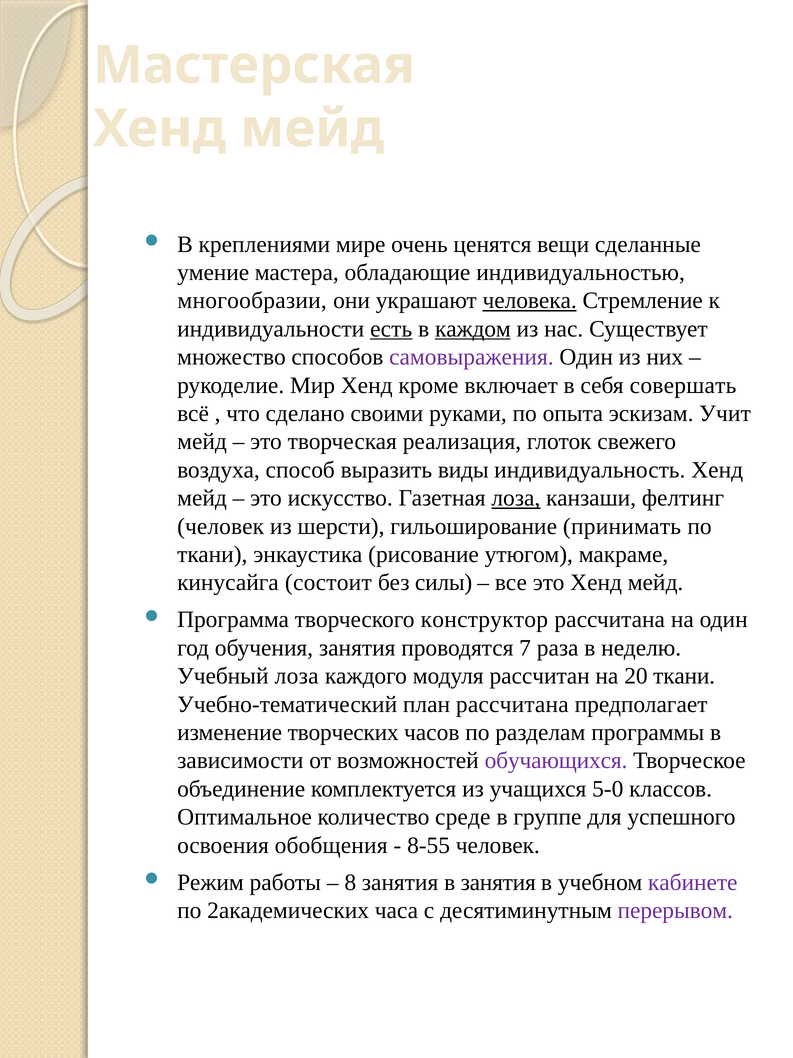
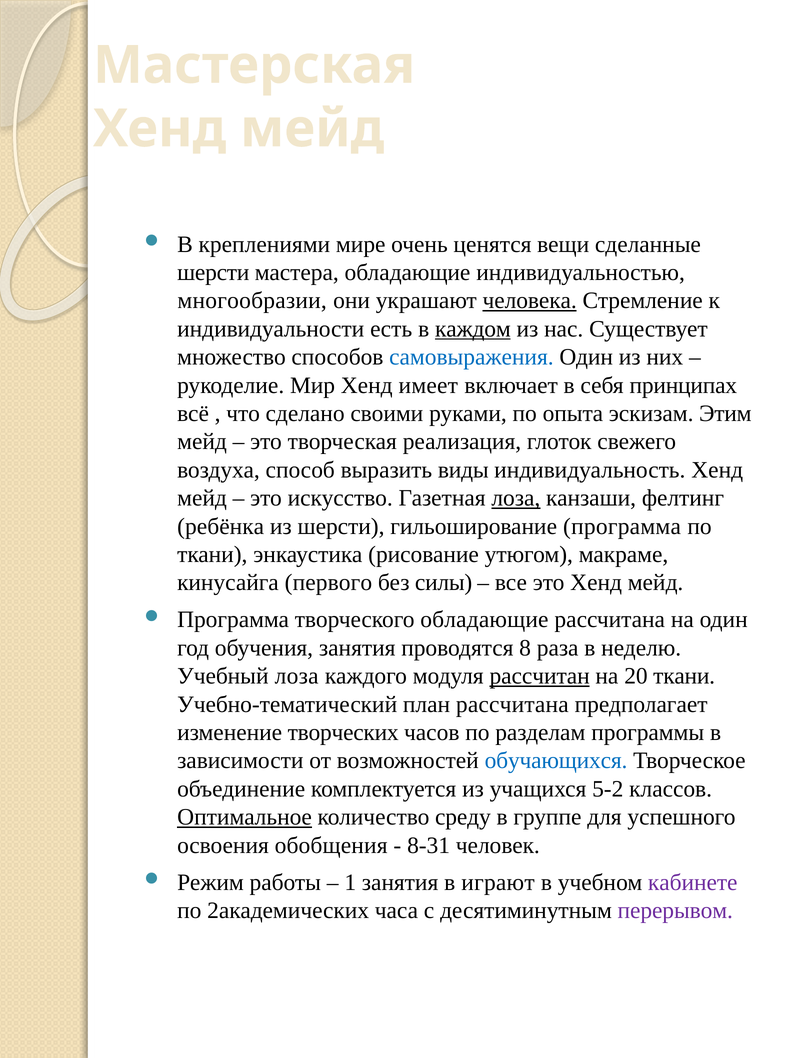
умение: умение -> шерсти (213, 272)
есть underline: present -> none (391, 329)
самовыражения colour: purple -> blue (471, 357)
кроме: кроме -> имеет (428, 385)
совершать: совершать -> принципах (683, 385)
Учит: Учит -> Этим (725, 413)
человек: человек -> ребёнка (221, 526)
гильоширование принимать: принимать -> программа (622, 526)
состоит: состоит -> первого (328, 582)
творческого конструктор: конструктор -> обладающие (484, 619)
7: 7 -> 8 (525, 648)
рассчитан underline: none -> present (540, 676)
обучающихся colour: purple -> blue (556, 760)
5-0: 5-0 -> 5-2 (608, 788)
Оптимальное underline: none -> present (245, 817)
среде: среде -> среду (463, 817)
8-55: 8-55 -> 8-31 (429, 845)
8: 8 -> 1 (350, 882)
в занятия: занятия -> играют (498, 882)
